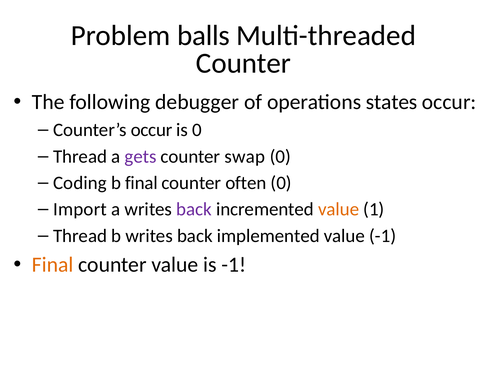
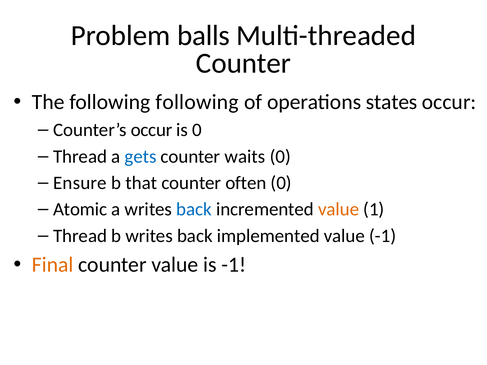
following debugger: debugger -> following (197, 102)
gets colour: purple -> blue (141, 157)
swap: swap -> waits (245, 157)
Coding: Coding -> Ensure (80, 183)
b final: final -> that (141, 183)
Import: Import -> Atomic (80, 210)
back colour: purple -> blue (194, 210)
